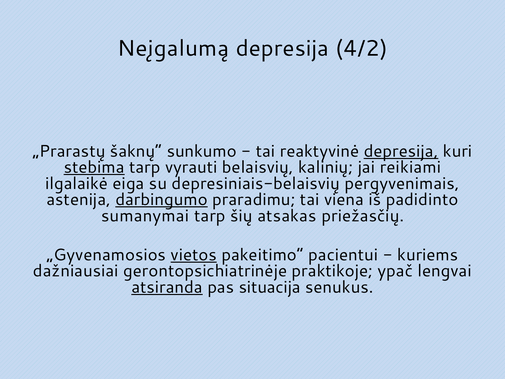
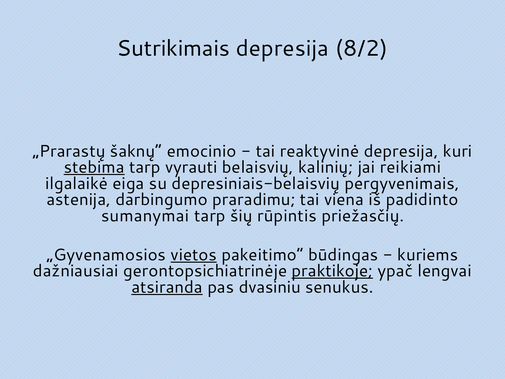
Neįgalumą: Neįgalumą -> Sutrikimais (173, 48)
4/2: 4/2 -> 8/2 (362, 48)
sunkumo: sunkumo -> emocinio (202, 151)
depresija underline: present -> none (401, 151)
darbingumo underline: present -> none (162, 200)
atsakas: atsakas -> rūpintis (287, 216)
pacientui: pacientui -> būdingas (343, 255)
praktikoje underline: none -> present (332, 271)
situacija: situacija -> dvasiniu (270, 287)
